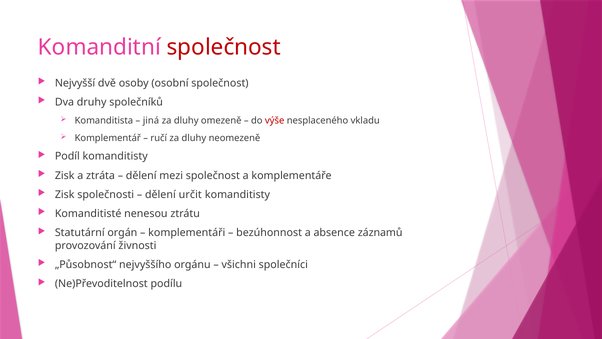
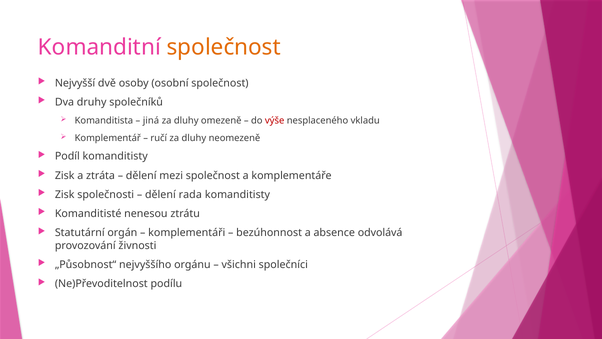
společnost colour: red -> orange (224, 47)
určit: určit -> rada (190, 194)
záznamů: záznamů -> odvolává (380, 233)
